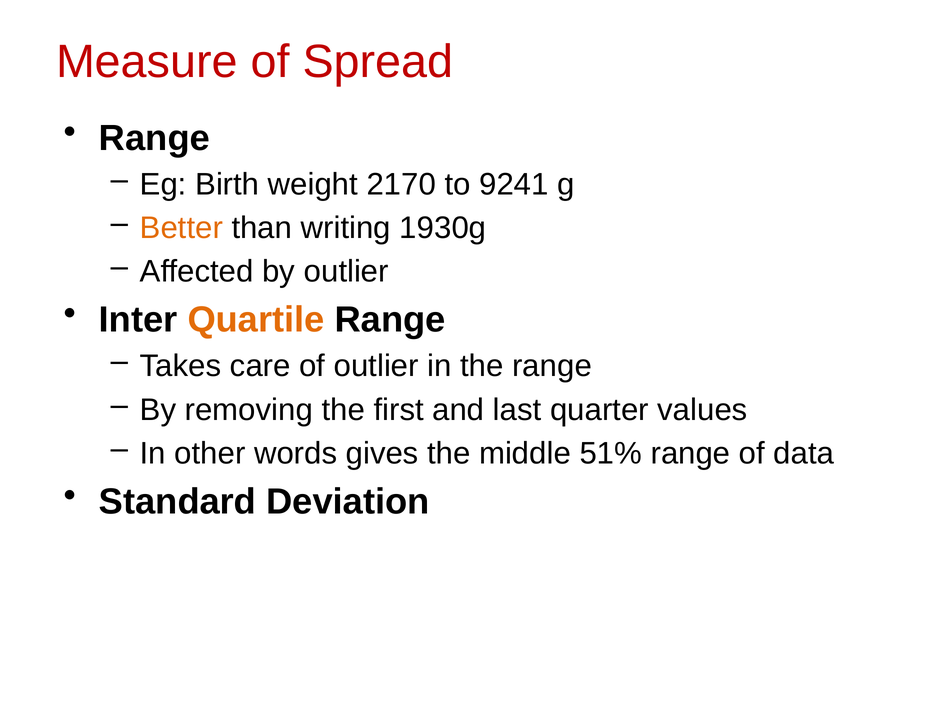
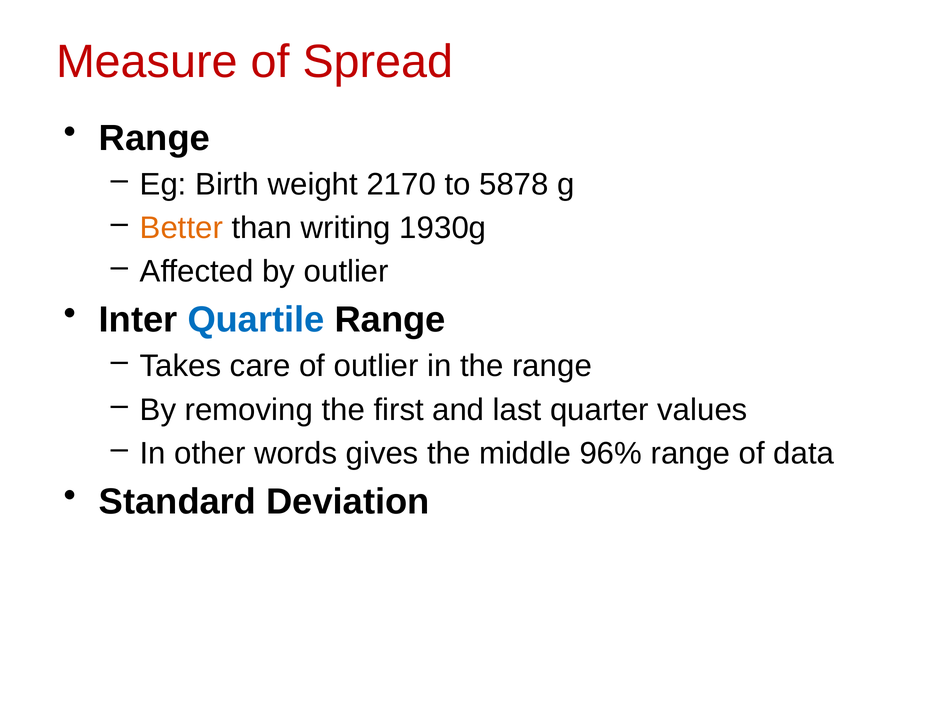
9241: 9241 -> 5878 (514, 185)
Quartile colour: orange -> blue (256, 320)
51%: 51% -> 96% (611, 454)
